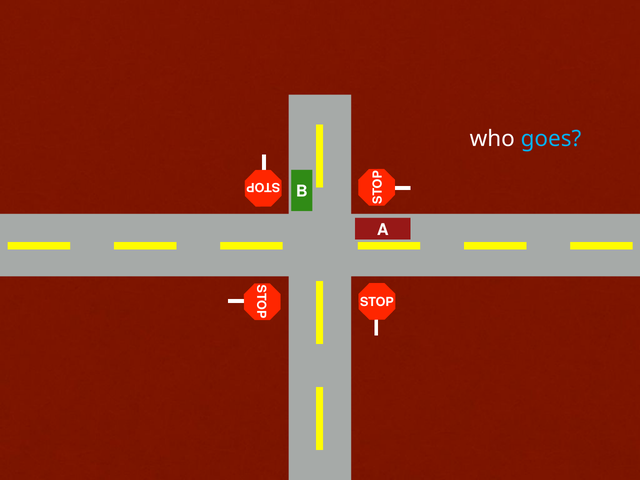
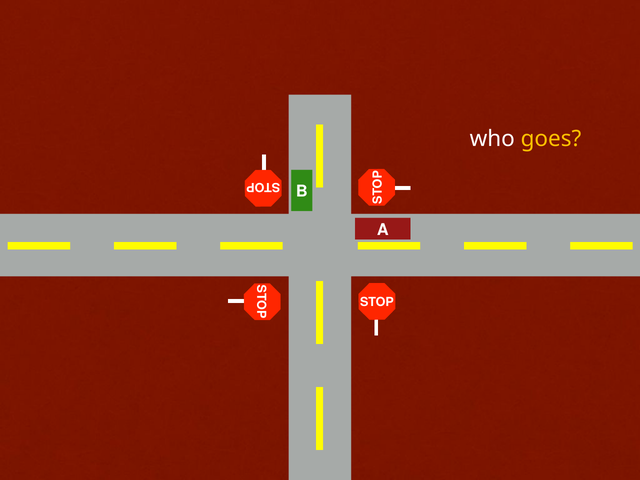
goes colour: light blue -> yellow (551, 139)
